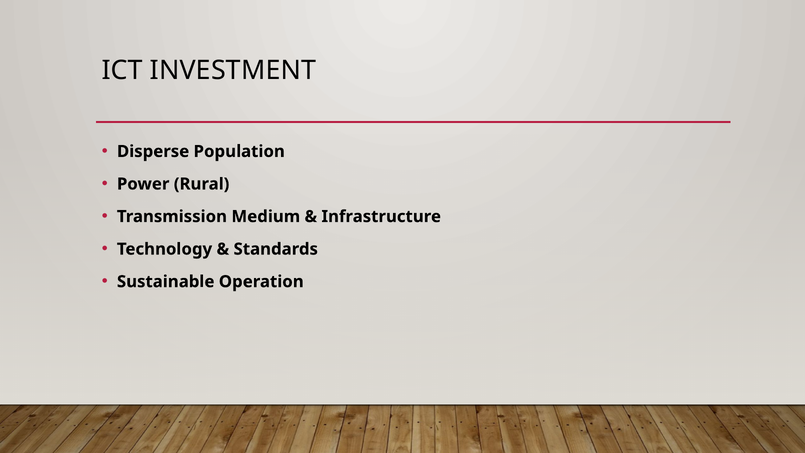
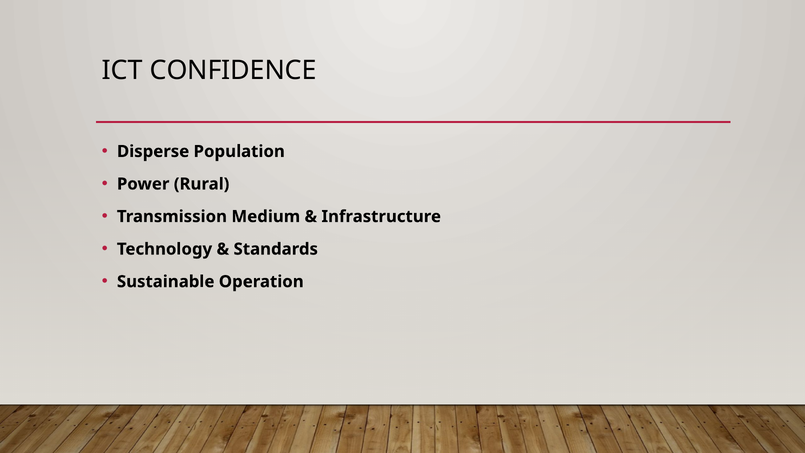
INVESTMENT: INVESTMENT -> CONFIDENCE (233, 70)
